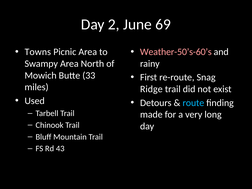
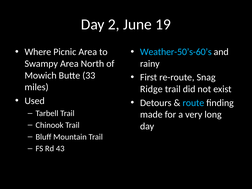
69: 69 -> 19 (163, 24)
Towns: Towns -> Where (38, 52)
Weather-50’s-60’s colour: pink -> light blue (176, 52)
